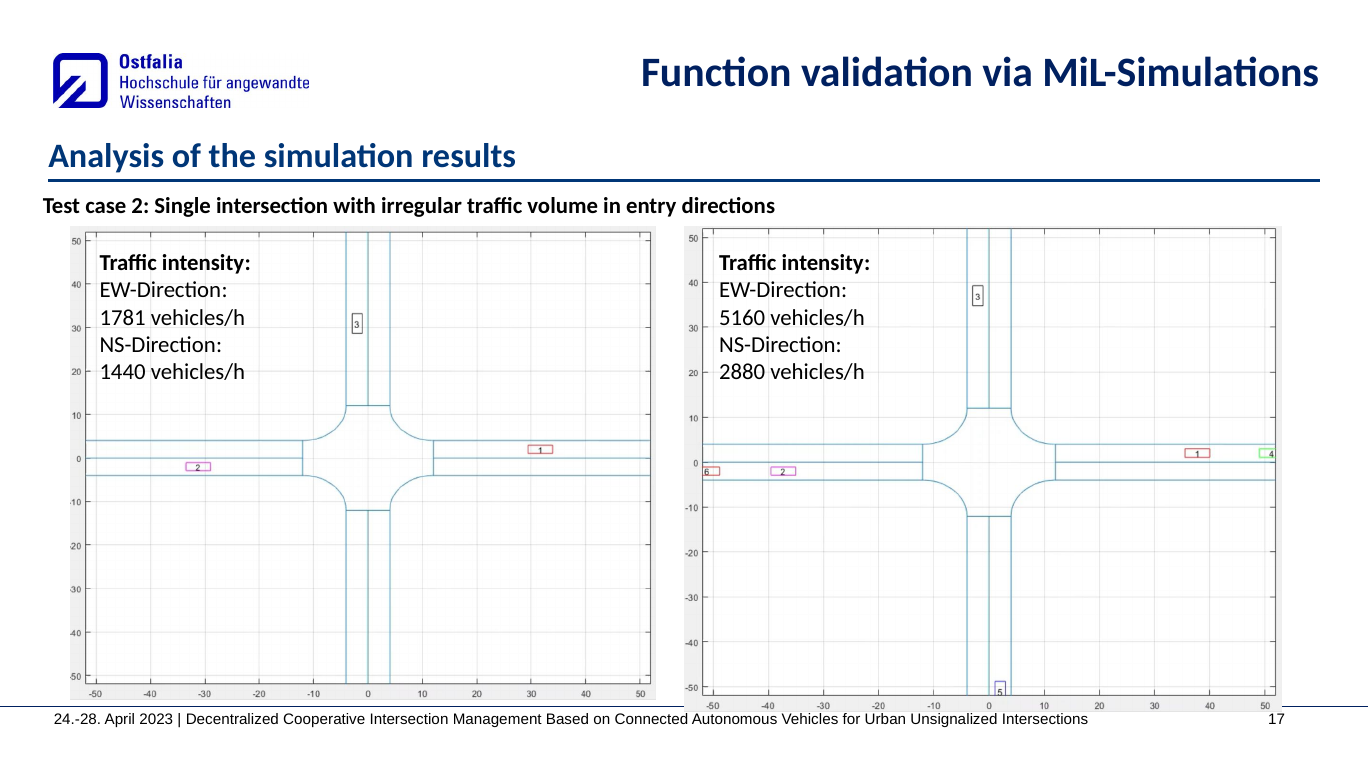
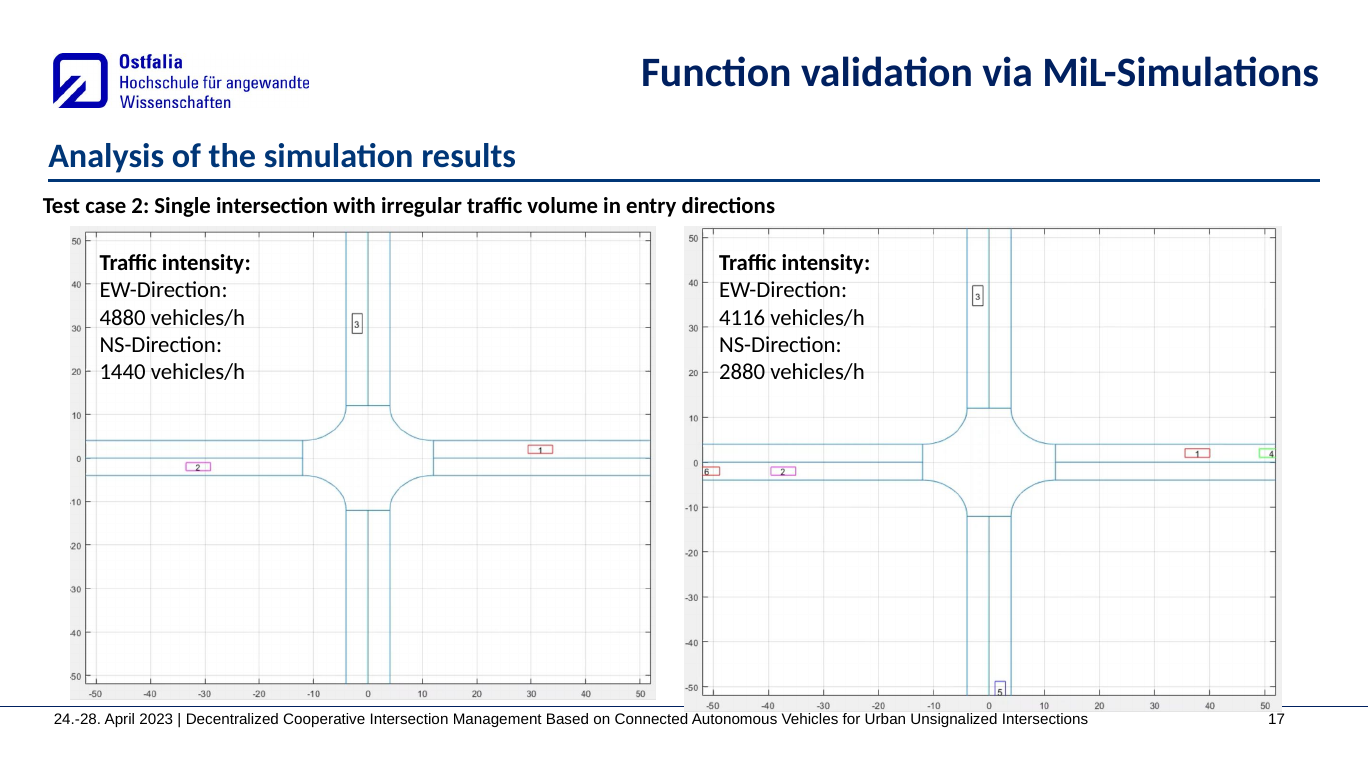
1781: 1781 -> 4880 (123, 317)
5160: 5160 -> 4116 (742, 317)
